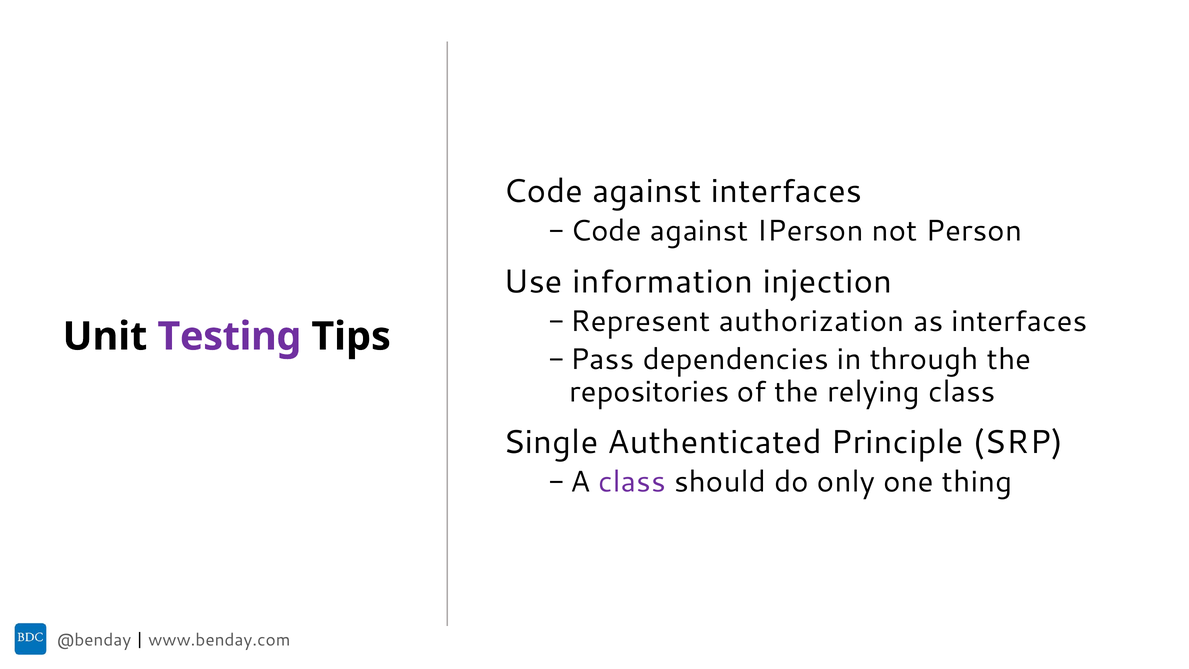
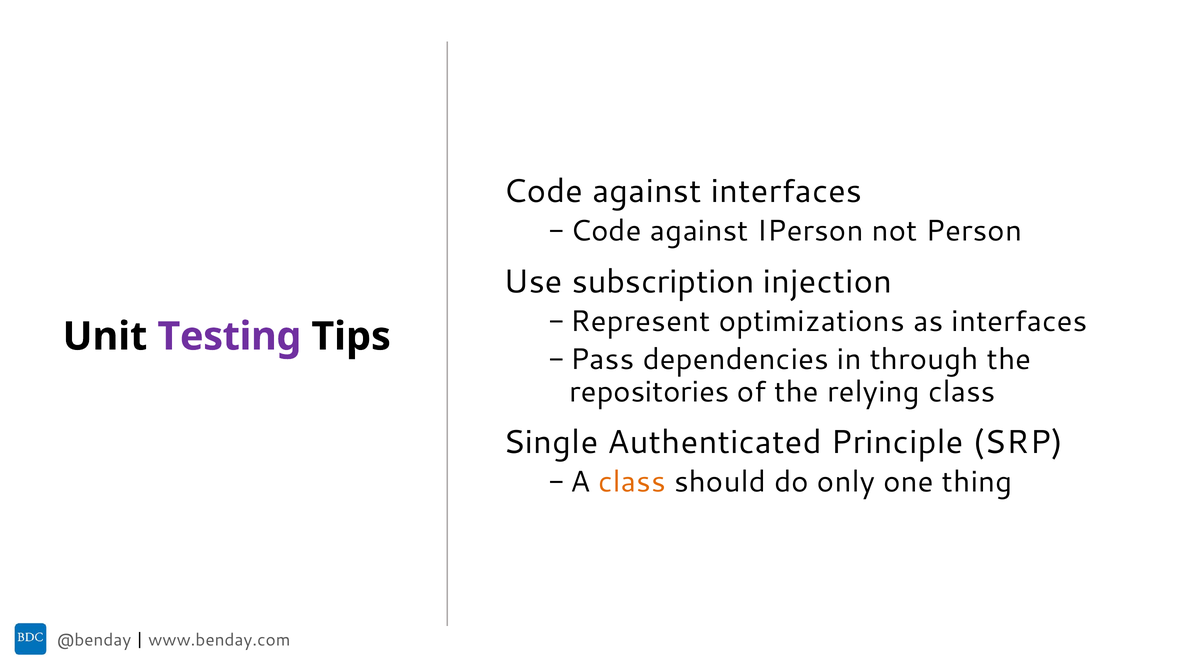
information: information -> subscription (663, 282)
authorization: authorization -> optimizations (812, 321)
class colour: purple -> orange (632, 482)
